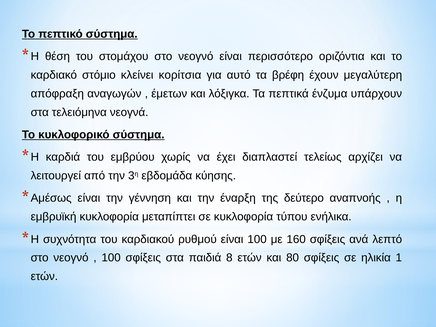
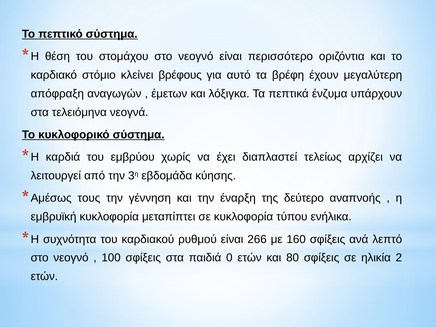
κορίτσια: κορίτσια -> βρέφους (180, 75)
είναι: είναι -> τους (89, 198)
είναι 100: 100 -> 266 (257, 239)
8: 8 -> 0 (229, 258)
1: 1 -> 2 (399, 258)
